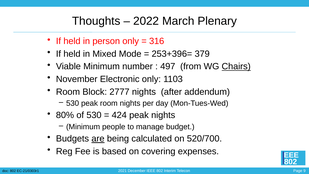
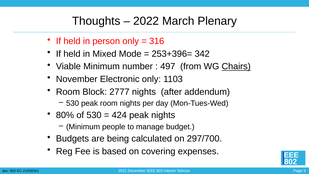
379: 379 -> 342 (202, 54)
are underline: present -> none (98, 139)
520/700: 520/700 -> 297/700 (204, 139)
